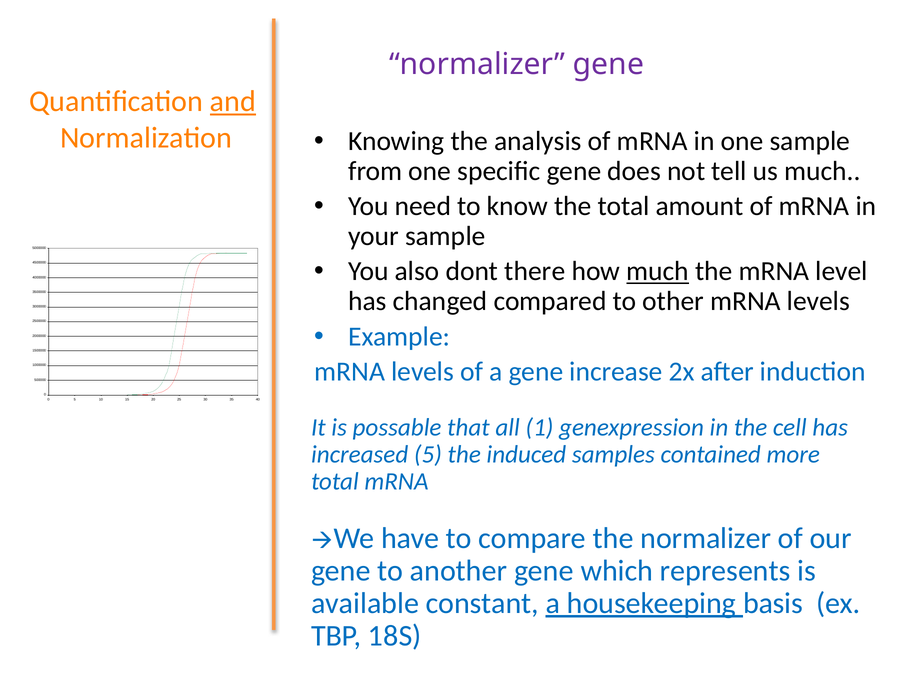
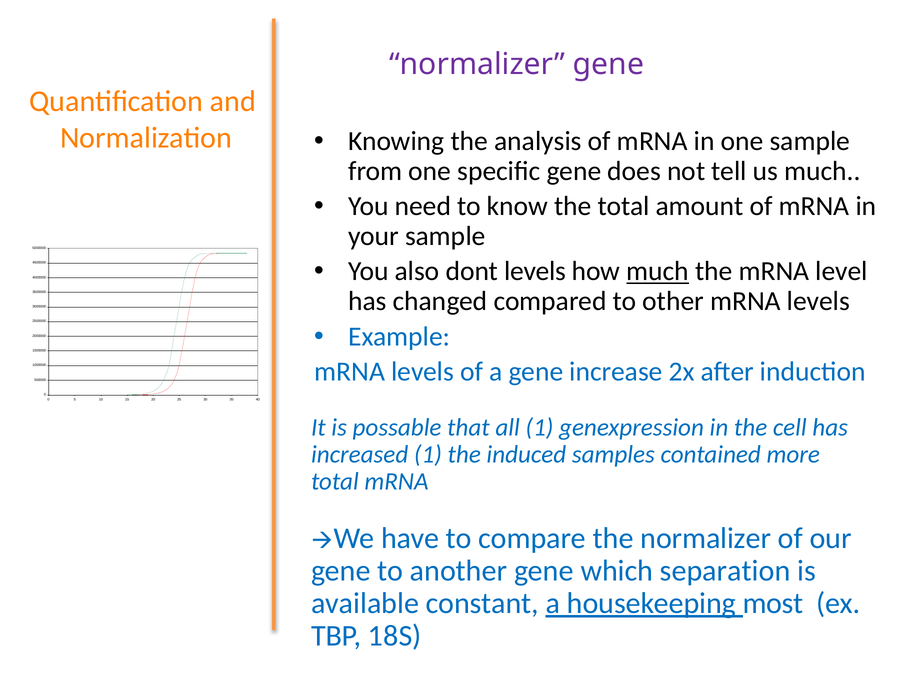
and underline: present -> none (233, 102)
dont there: there -> levels (535, 271)
increased 5: 5 -> 1 (428, 455)
represents: represents -> separation (725, 571)
basis: basis -> most (773, 604)
